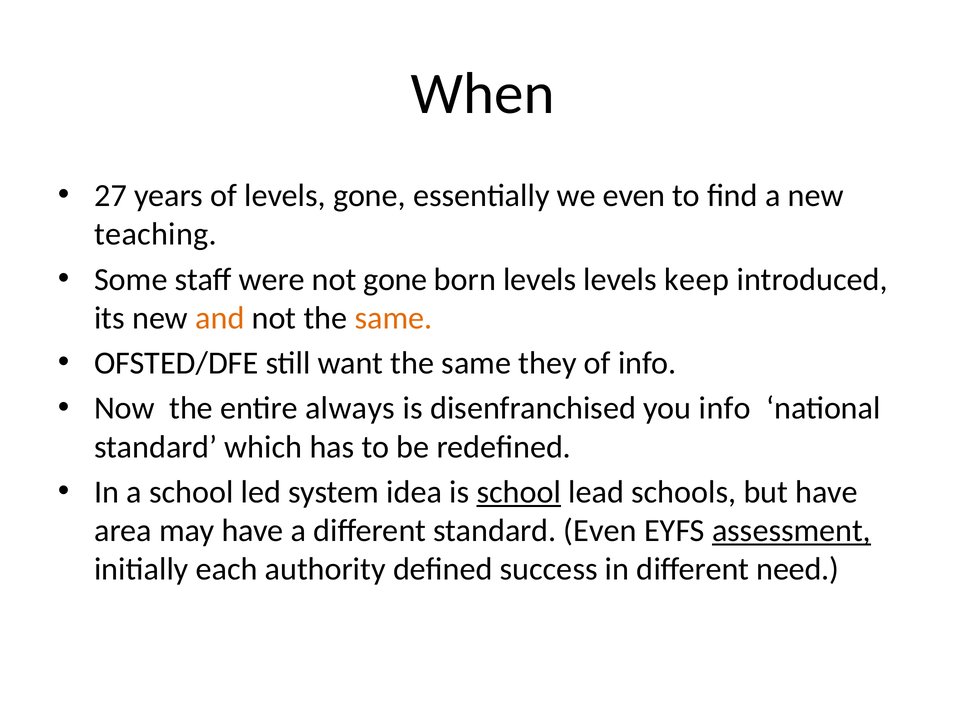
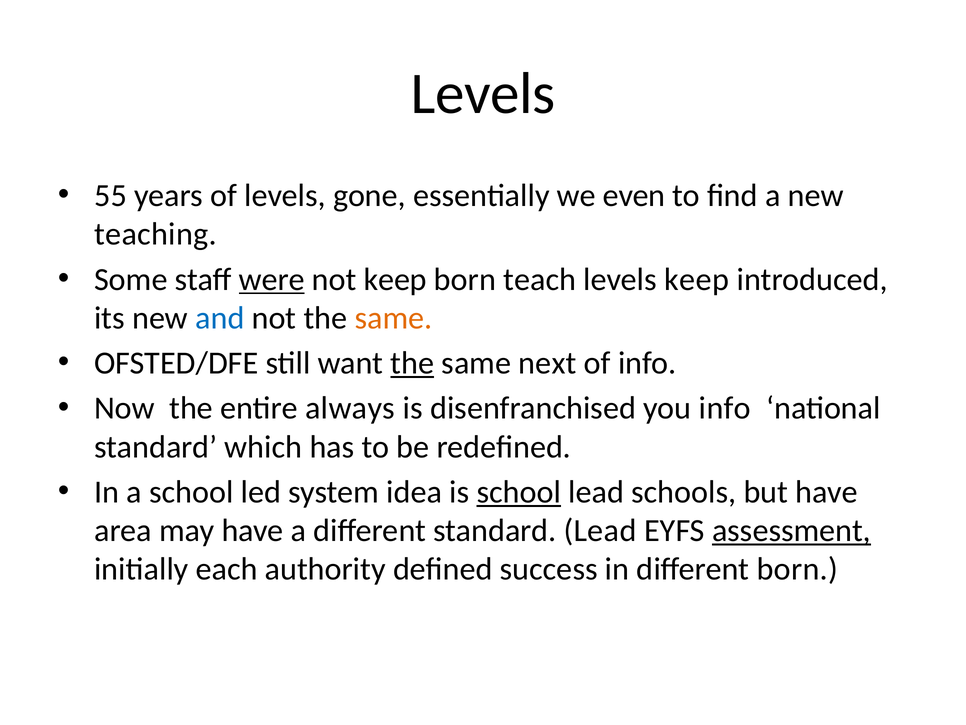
When: When -> Levels (483, 94)
27: 27 -> 55 (111, 195)
were underline: none -> present (272, 279)
not gone: gone -> keep (395, 279)
born levels: levels -> teach (540, 279)
and colour: orange -> blue (220, 318)
the underline: none -> present (412, 363)
they: they -> next (547, 363)
standard Even: Even -> Lead (600, 530)
different need: need -> born (797, 569)
